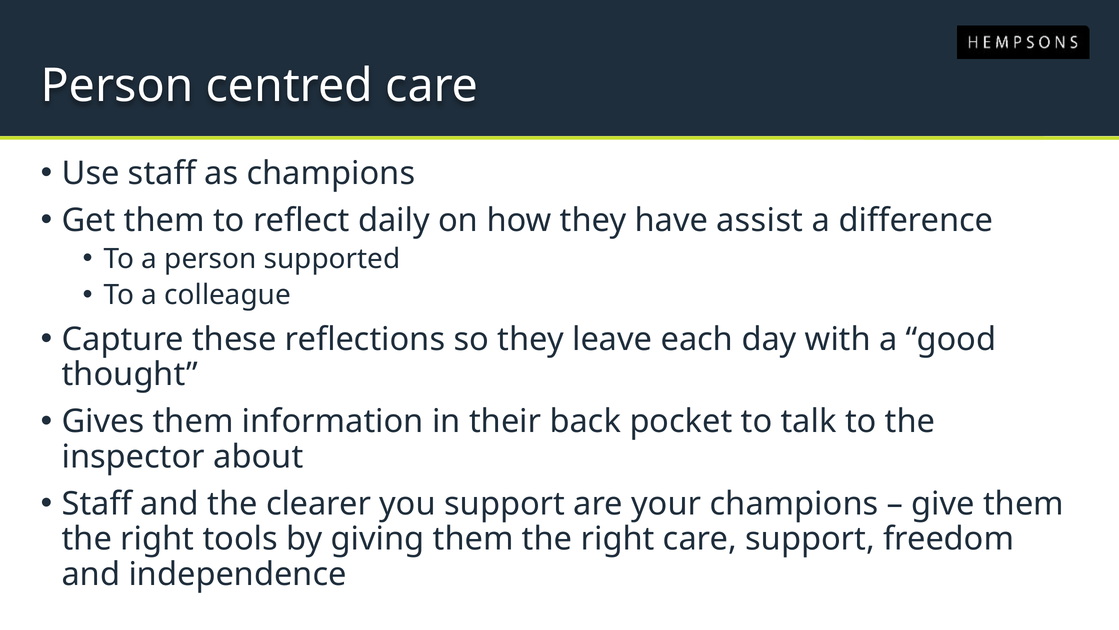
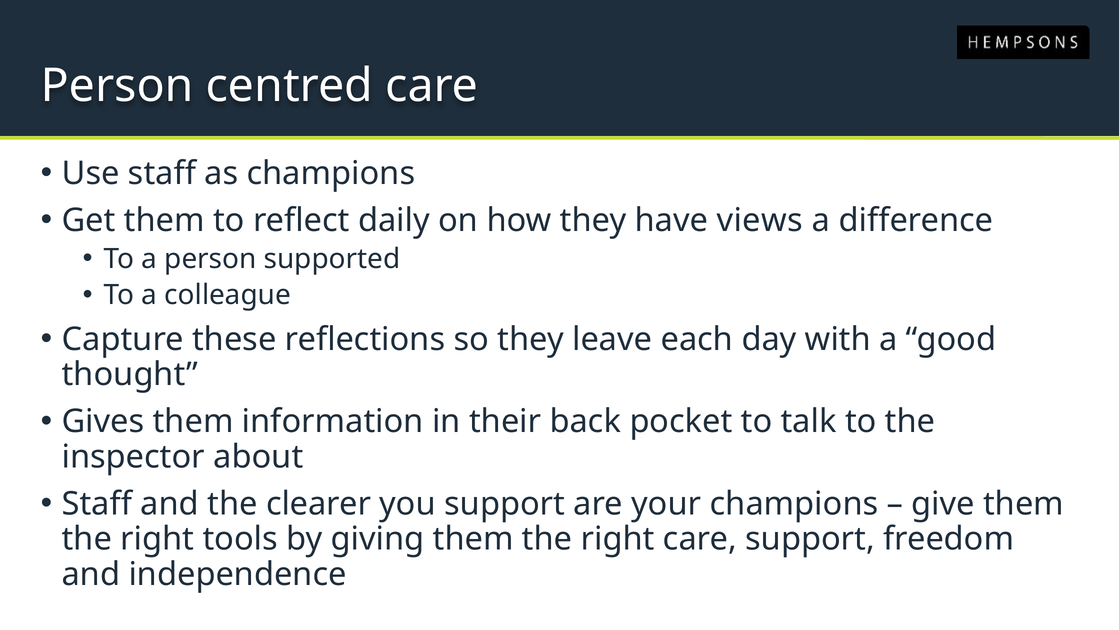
assist: assist -> views (760, 220)
